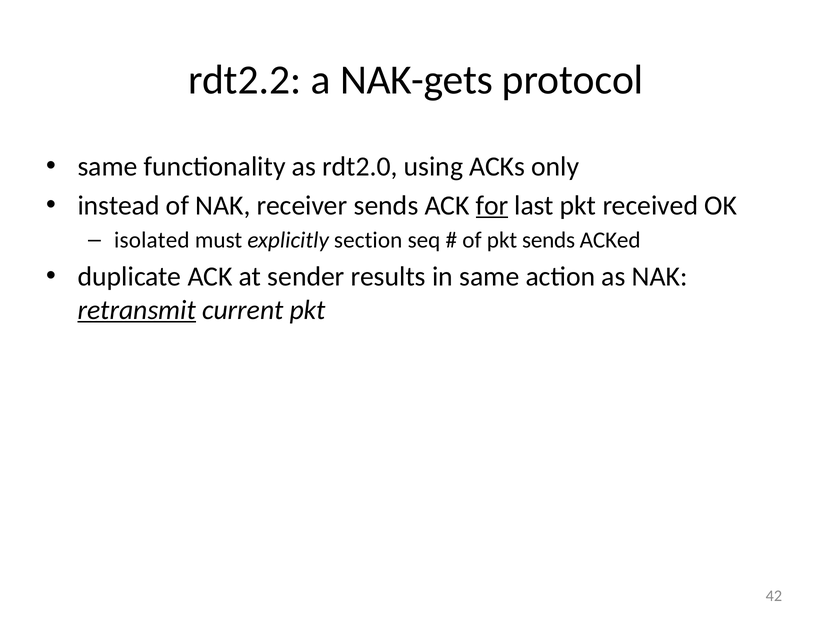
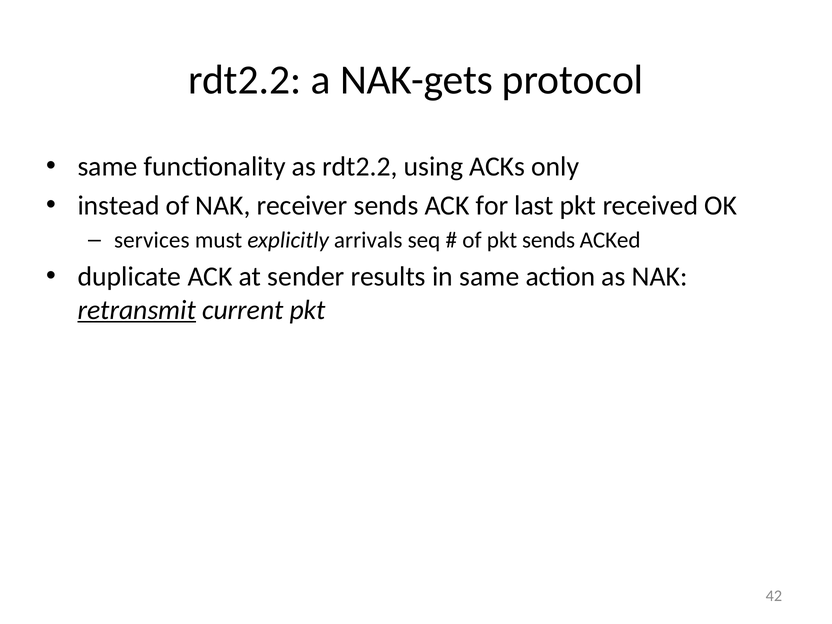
as rdt2.0: rdt2.0 -> rdt2.2 (360, 167)
for underline: present -> none (492, 205)
isolated: isolated -> services (152, 240)
section: section -> arrivals (368, 240)
